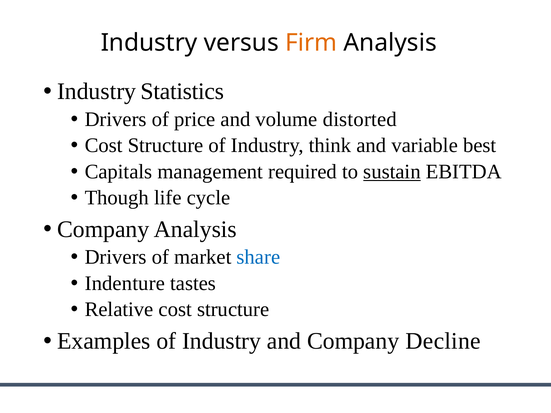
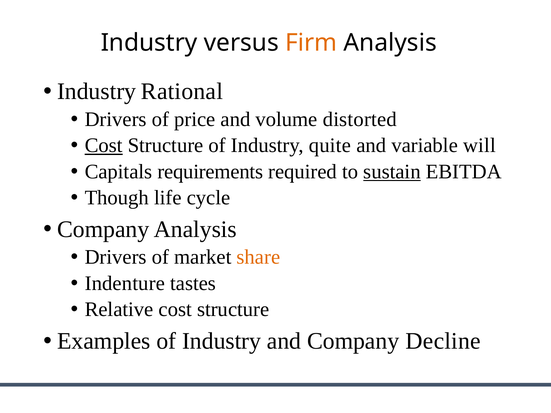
Statistics: Statistics -> Rational (182, 92)
Cost underline: none -> present (104, 146)
think: think -> quite (330, 146)
best: best -> will (480, 146)
management: management -> requirements (210, 172)
share colour: blue -> orange (258, 257)
